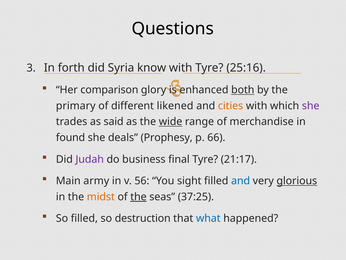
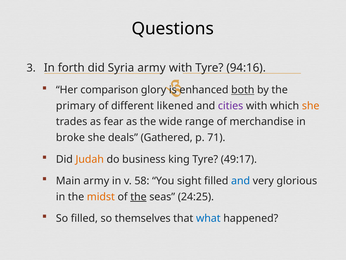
Syria know: know -> army (152, 68)
25:16: 25:16 -> 94:16 (246, 68)
cities colour: orange -> purple (231, 106)
she colour: purple -> orange (311, 106)
said: said -> fear (114, 122)
wide underline: present -> none (171, 122)
found: found -> broke (70, 137)
Prophesy: Prophesy -> Gathered (167, 137)
66: 66 -> 71 (216, 137)
Judah colour: purple -> orange (90, 159)
final: final -> king (179, 159)
21:17: 21:17 -> 49:17 (239, 159)
56: 56 -> 58 (142, 181)
glorious underline: present -> none (297, 181)
37:25: 37:25 -> 24:25 (196, 196)
destruction: destruction -> themselves (143, 218)
